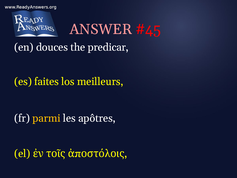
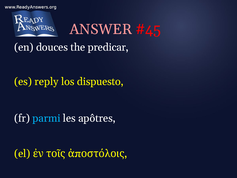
faites: faites -> reply (46, 82)
meilleurs: meilleurs -> dispuesto (100, 82)
parmi colour: yellow -> light blue (46, 118)
